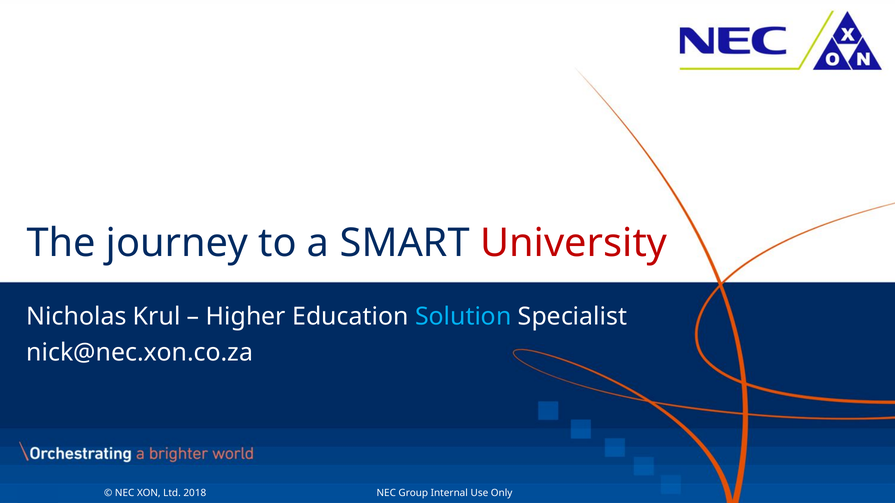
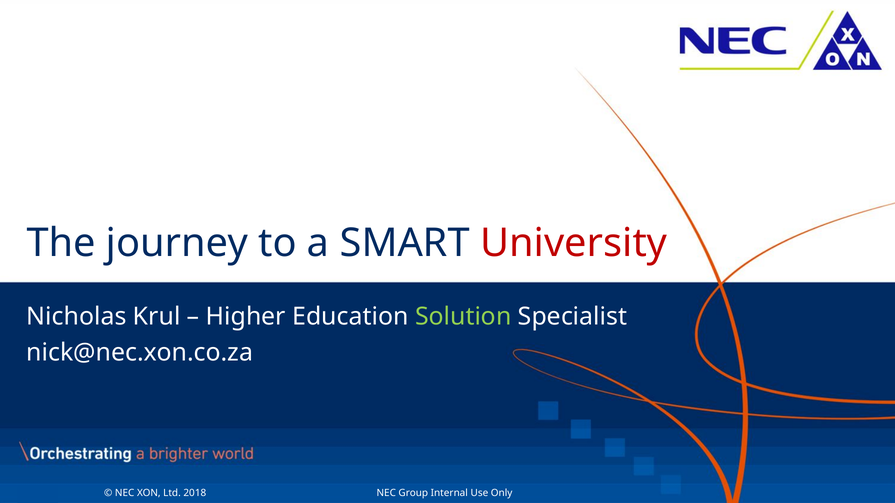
Solution colour: light blue -> light green (463, 317)
